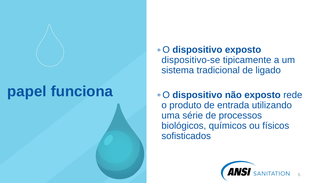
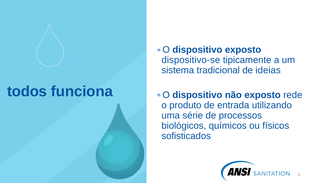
ligado: ligado -> ideias (268, 70)
papel: papel -> todos (27, 91)
